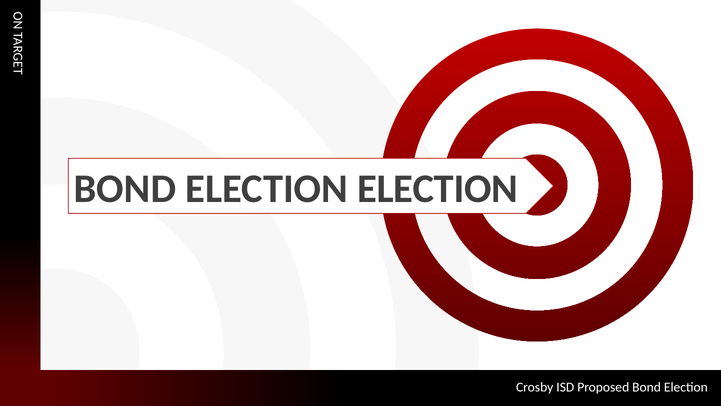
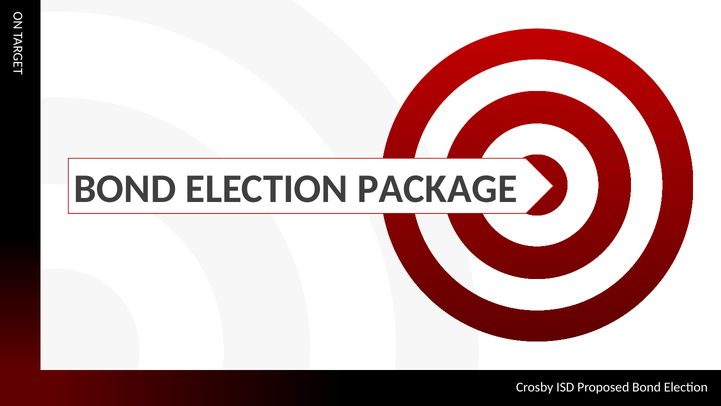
ELECTION ELECTION: ELECTION -> PACKAGE (437, 189)
